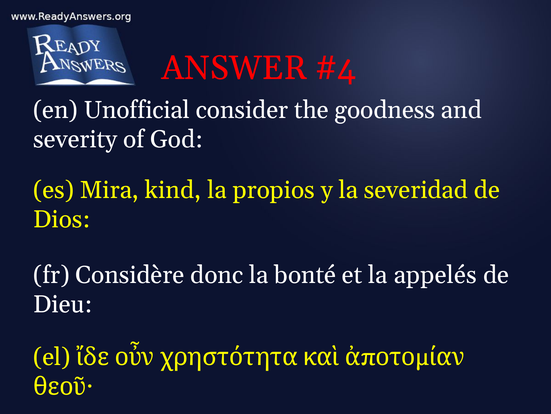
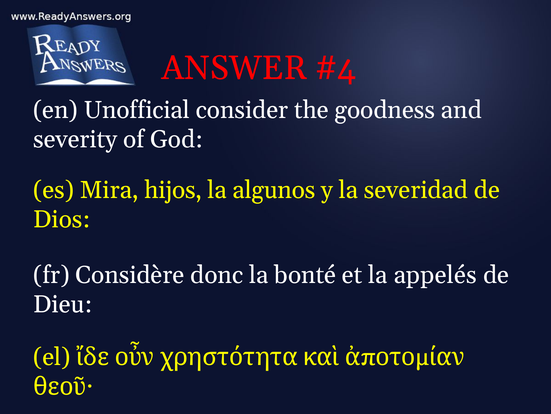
kind: kind -> hijos (173, 190)
propios: propios -> algunos (274, 190)
